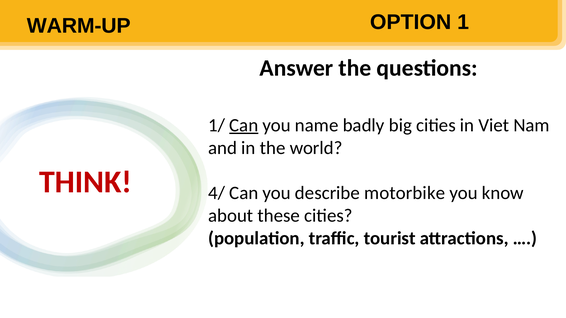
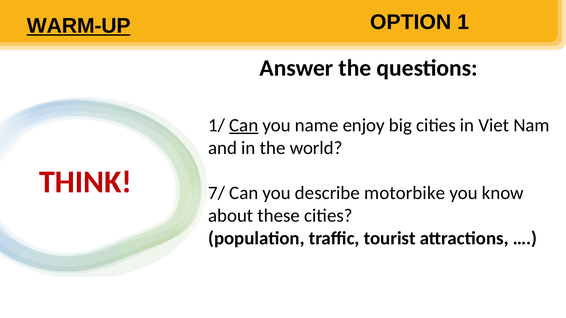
WARM-UP underline: none -> present (79, 26)
badly: badly -> enjoy (364, 125)
4/: 4/ -> 7/ (217, 193)
